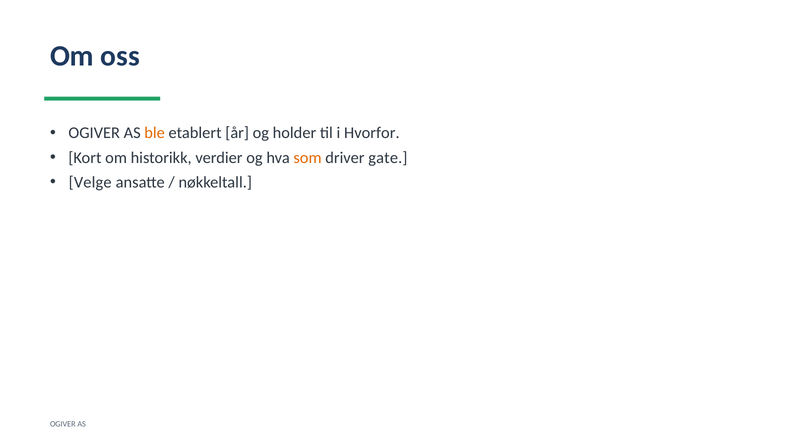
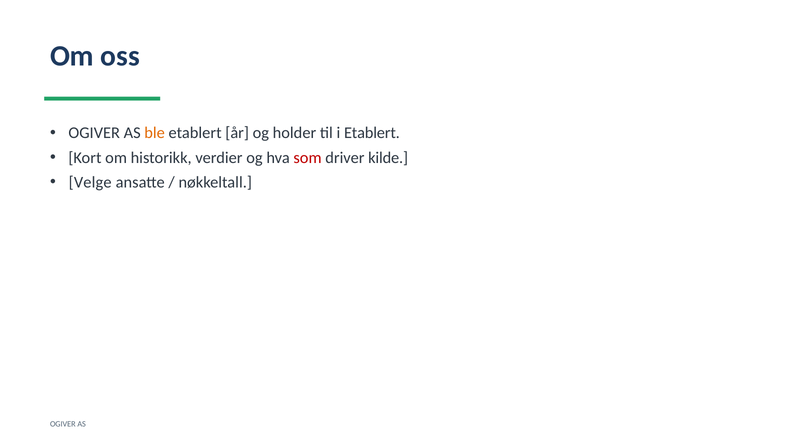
i Hvorfor: Hvorfor -> Etablert (372, 133)
som colour: orange -> red (307, 158)
gate: gate -> kilde (388, 158)
